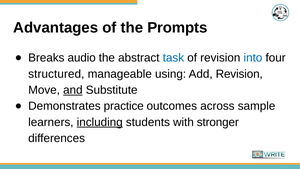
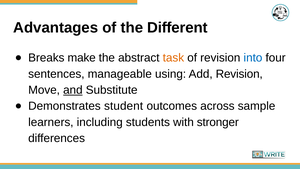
Prompts: Prompts -> Different (177, 28)
audio: audio -> make (82, 58)
task colour: blue -> orange (173, 58)
structured: structured -> sentences (56, 74)
practice: practice -> student (124, 106)
including underline: present -> none (100, 122)
